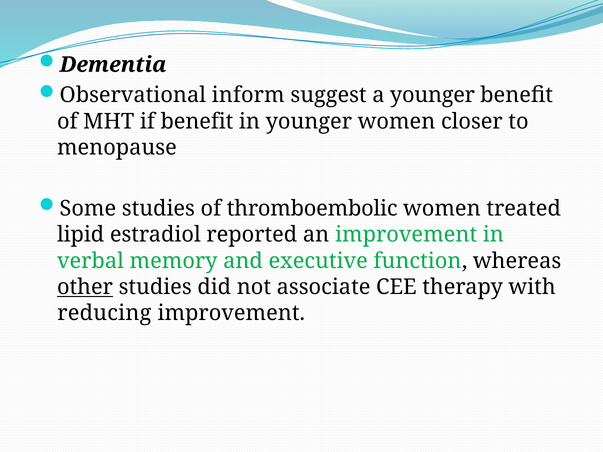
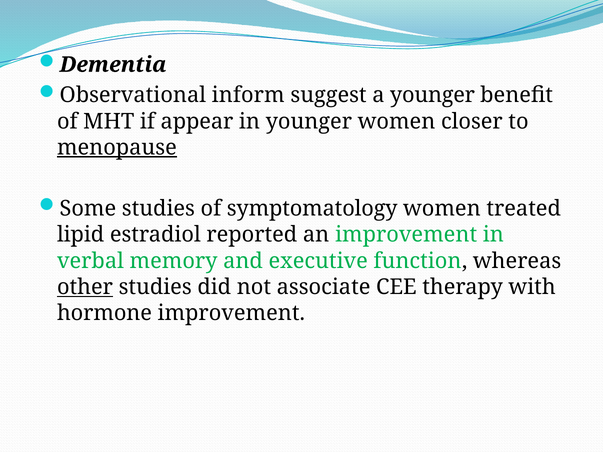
if benefit: benefit -> appear (197, 121)
menopause underline: none -> present (117, 148)
thromboembolic: thromboembolic -> symptomatology (312, 209)
reducing: reducing -> hormone (104, 313)
